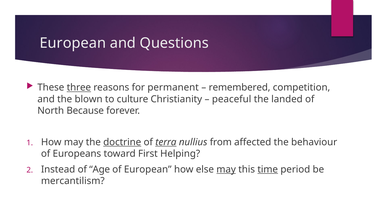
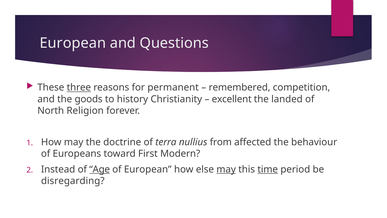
blown: blown -> goods (89, 99)
culture: culture -> history (132, 99)
peaceful: peaceful -> excellent (232, 99)
Because: Because -> Religion (85, 111)
doctrine underline: present -> none (122, 142)
terra underline: present -> none (166, 142)
Helping: Helping -> Modern (180, 154)
Age underline: none -> present (100, 169)
mercantilism: mercantilism -> disregarding (73, 181)
